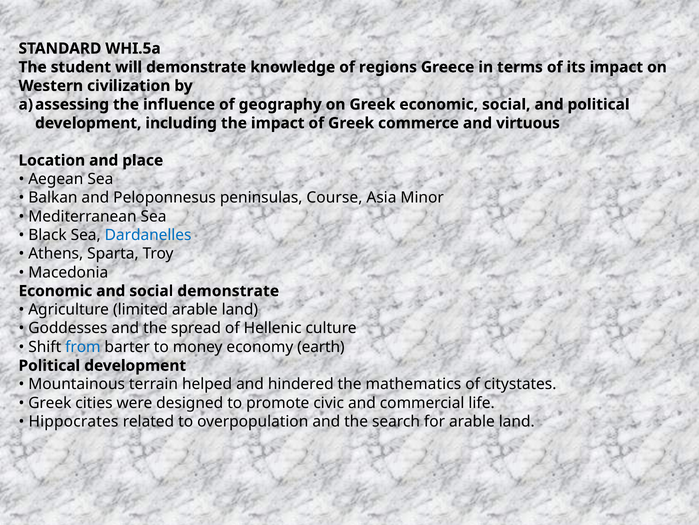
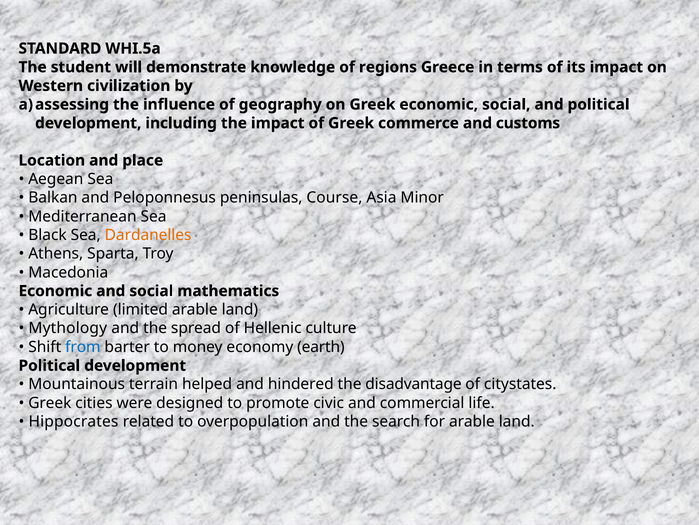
virtuous: virtuous -> customs (528, 123)
Dardanelles colour: blue -> orange (148, 235)
social demonstrate: demonstrate -> mathematics (228, 291)
Goddesses: Goddesses -> Mythology (68, 328)
mathematics: mathematics -> disadvantage (414, 384)
